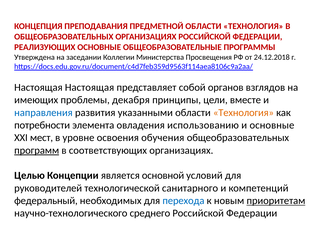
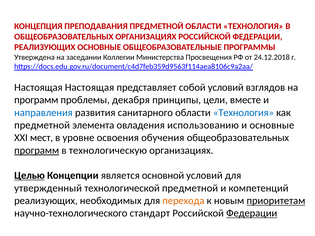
собой органов: органов -> условий (226, 87)
имеющих: имеющих -> программ (36, 100)
указанными: указанными -> санитарного (145, 113)
Технология colour: orange -> blue (243, 113)
потребности: потребности -> предметной (42, 125)
соответствующих: соответствующих -> технологическую (108, 150)
Целью underline: none -> present (30, 176)
руководителей: руководителей -> утвержденный (48, 188)
технологической санитарного: санитарного -> предметной (190, 188)
федеральный: федеральный -> реализующих (46, 201)
перехода colour: blue -> orange (183, 201)
среднего: среднего -> стандарт (150, 213)
Федерации underline: none -> present (252, 213)
